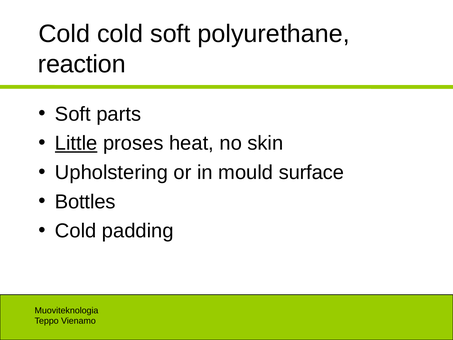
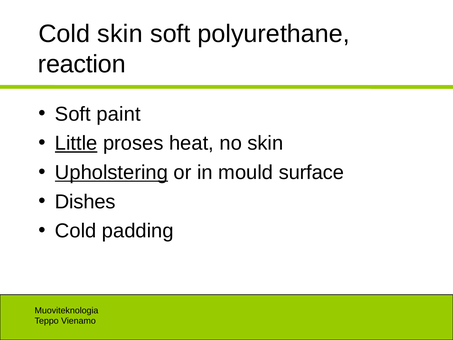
Cold cold: cold -> skin (120, 34)
parts: parts -> paint (119, 114)
Upholstering underline: none -> present (111, 172)
Bottles: Bottles -> Dishes (85, 202)
